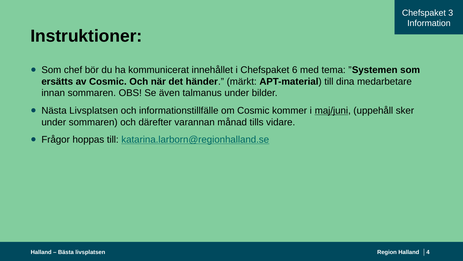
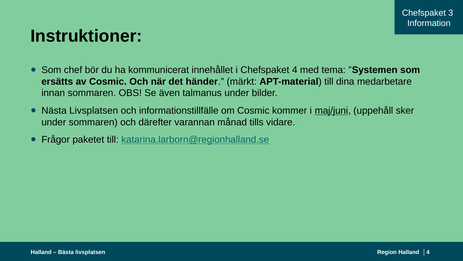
Chefspaket 6: 6 -> 4 (295, 70)
hoppas: hoppas -> paketet (88, 139)
